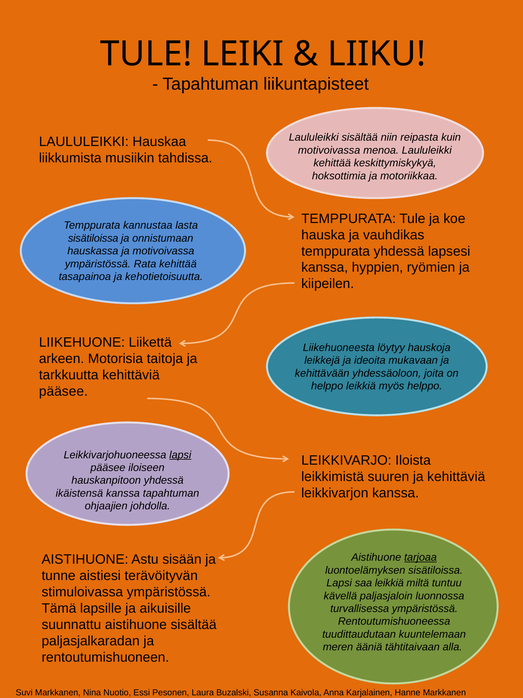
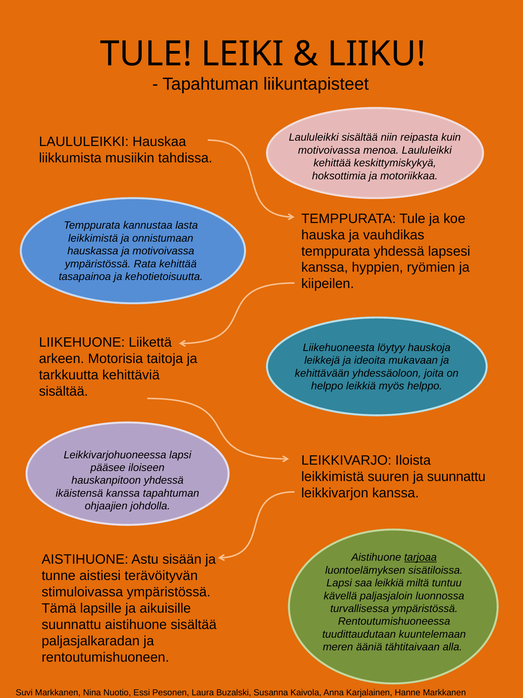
sisätiloissa: sisätiloissa -> leikkimistä (93, 238)
pääsee: pääsee -> sisältää (64, 391)
lapsi underline: present -> none (180, 454)
ja kehittäviä: kehittäviä -> suunnattu (456, 476)
